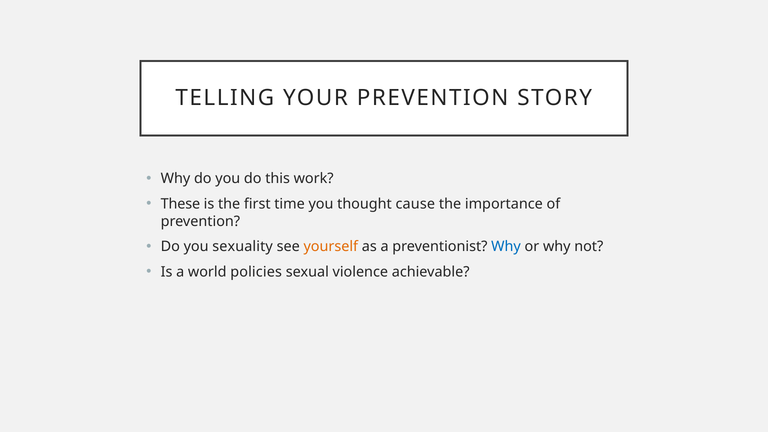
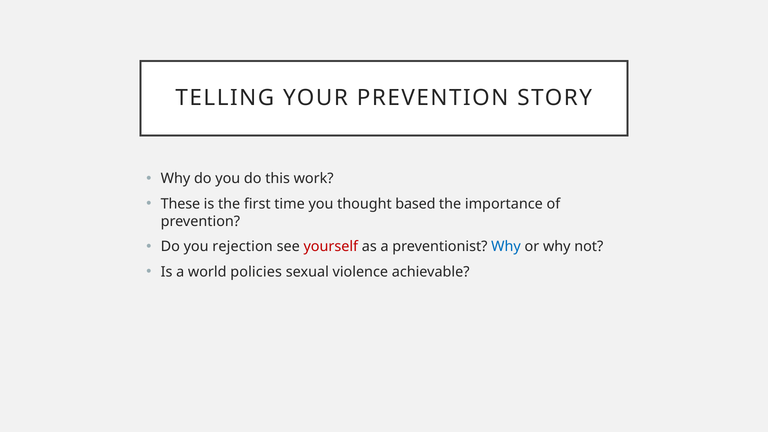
cause: cause -> based (415, 204)
sexuality: sexuality -> rejection (243, 247)
yourself colour: orange -> red (331, 247)
